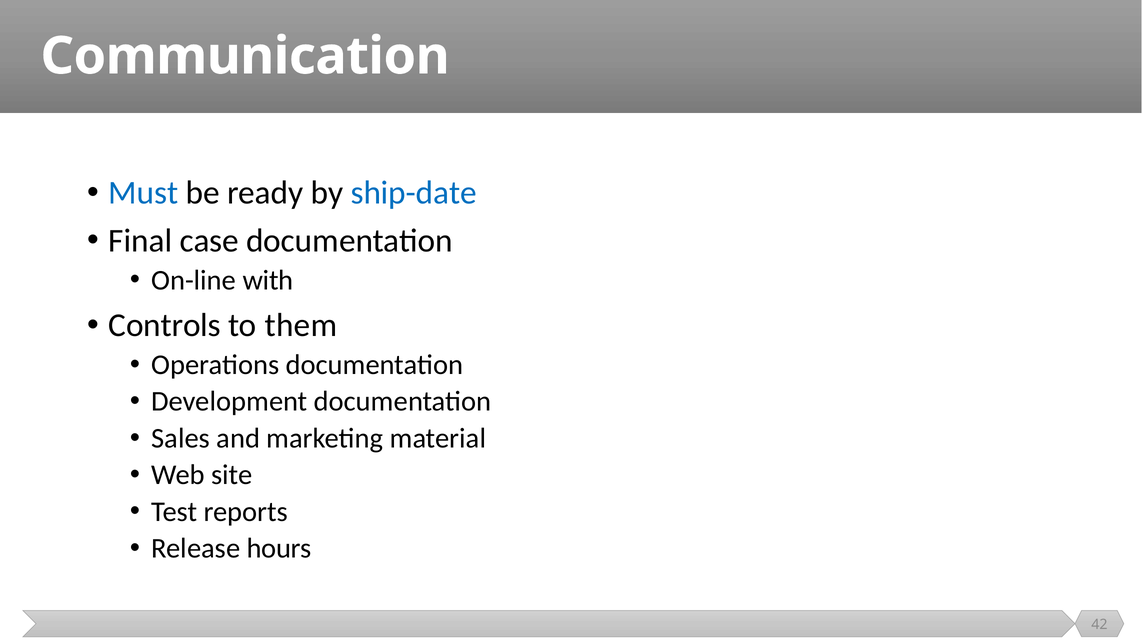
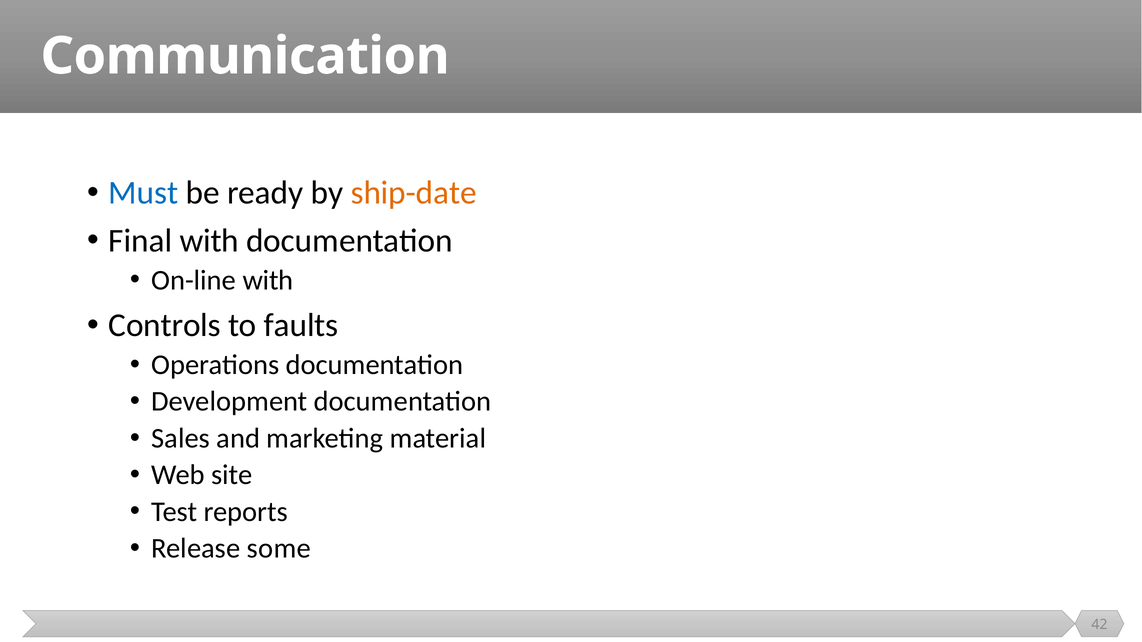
ship-date colour: blue -> orange (414, 193)
Final case: case -> with (209, 241)
them: them -> faults (301, 326)
hours: hours -> some (279, 549)
